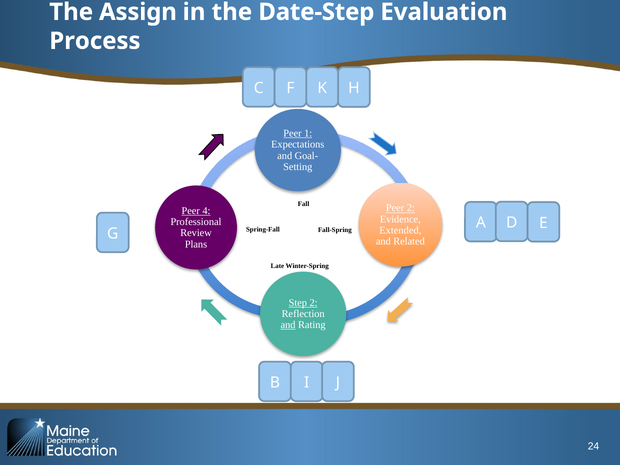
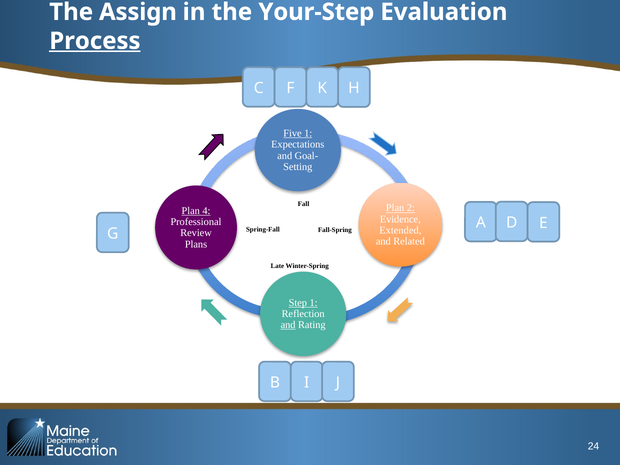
Date-Step: Date-Step -> Your-Step (316, 12)
Process underline: none -> present (95, 41)
Peer: Peer -> Five (293, 133)
Peer: Peer -> Plan (395, 208)
Peer: Peer -> Plan (191, 211)
Step 2: 2 -> 1 (314, 303)
